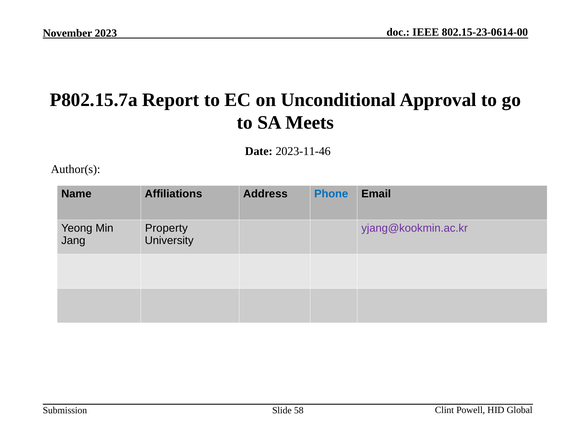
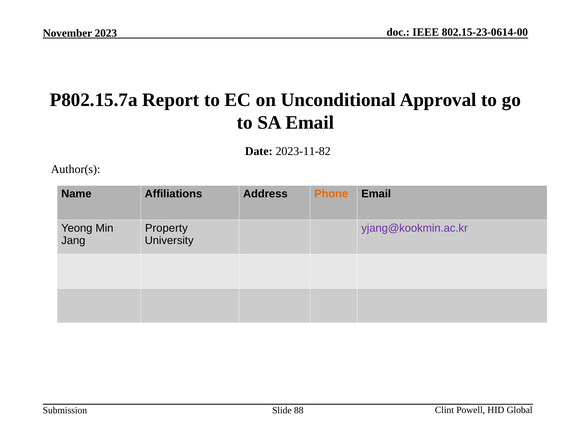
SA Meets: Meets -> Email (310, 123)
2023-11-46: 2023-11-46 -> 2023-11-82 (303, 151)
Phone colour: blue -> orange (331, 194)
58: 58 -> 88 (299, 411)
